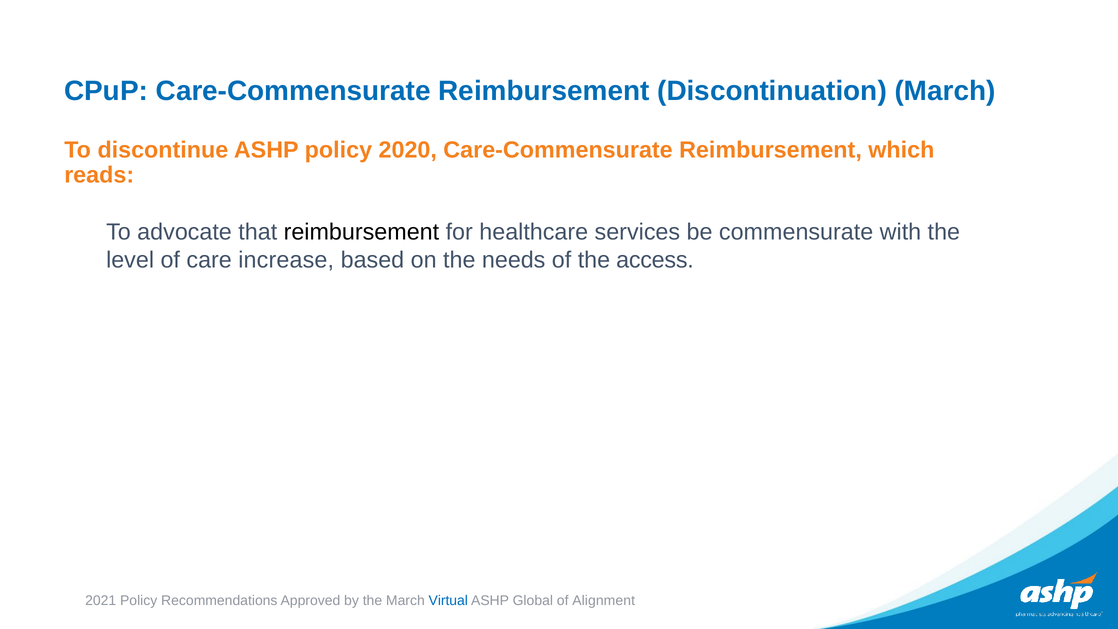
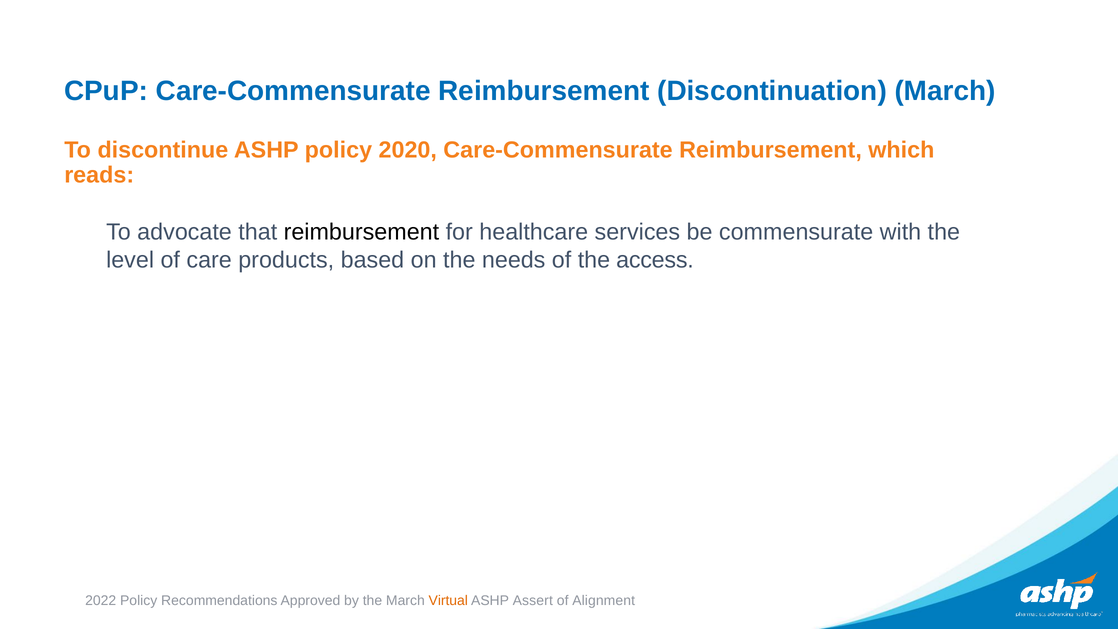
increase: increase -> products (286, 260)
2021: 2021 -> 2022 (101, 601)
Virtual colour: blue -> orange (448, 601)
Global: Global -> Assert (533, 601)
